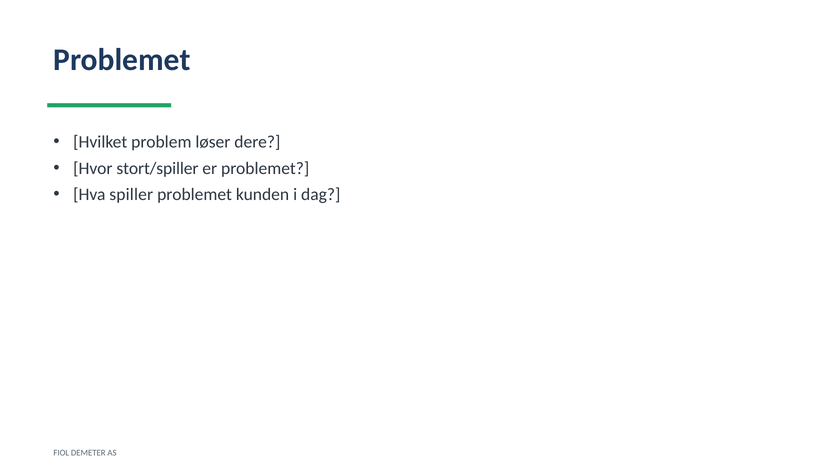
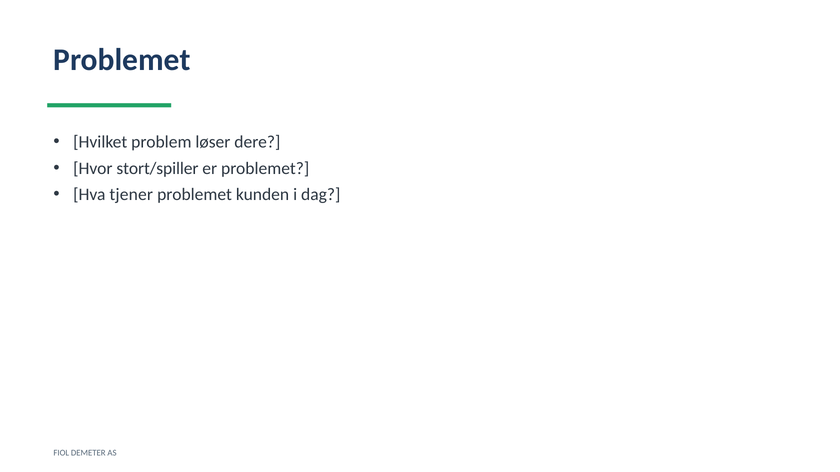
spiller: spiller -> tjener (131, 195)
